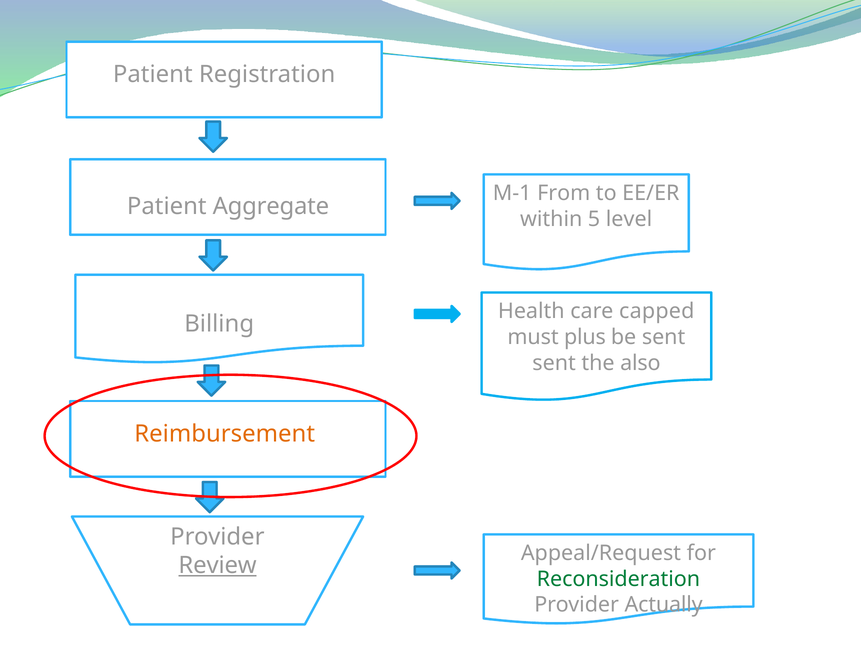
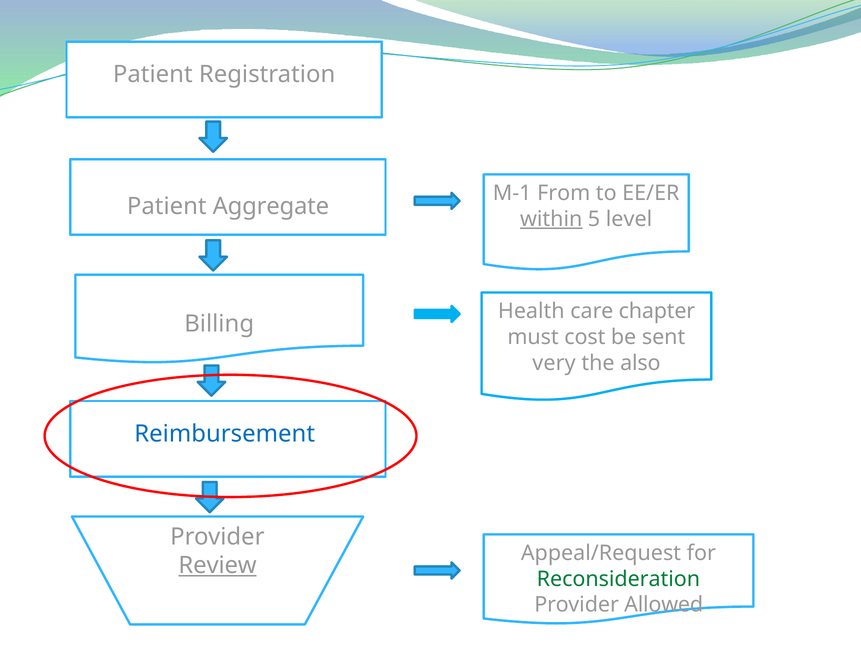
within underline: none -> present (551, 219)
capped: capped -> chapter (657, 311)
plus: plus -> cost (585, 337)
sent: sent -> very (554, 363)
Reimbursement colour: orange -> blue (225, 433)
Actually: Actually -> Allowed (664, 605)
